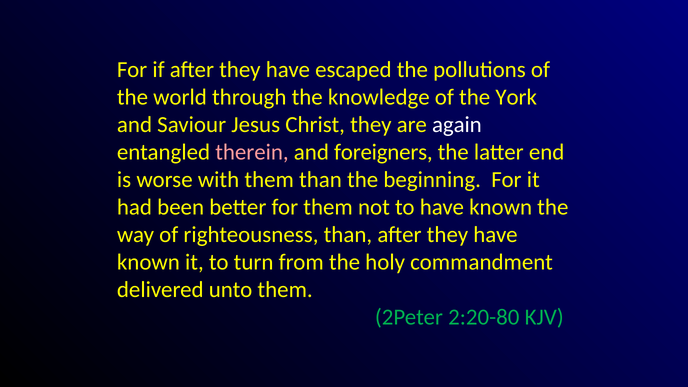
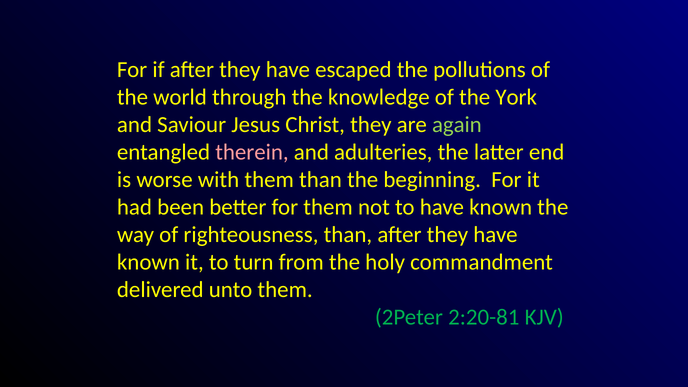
again colour: white -> light green (457, 125)
foreigners: foreigners -> adulteries (383, 152)
2:20-80: 2:20-80 -> 2:20-81 (484, 317)
